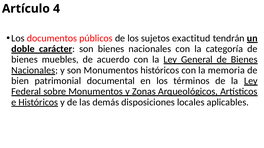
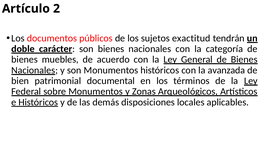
4: 4 -> 2 (56, 9)
memoria: memoria -> avanzada (226, 70)
